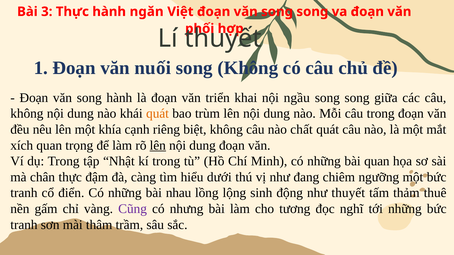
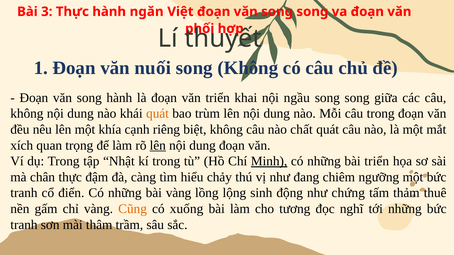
Minh underline: none -> present (269, 161)
bài quan: quan -> triển (377, 161)
dưới: dưới -> chảy (219, 177)
bài nhau: nhau -> vàng (179, 193)
như thuyết: thuyết -> chứng (348, 193)
Cũng colour: purple -> orange (133, 209)
nhưng: nhưng -> xuống (187, 209)
